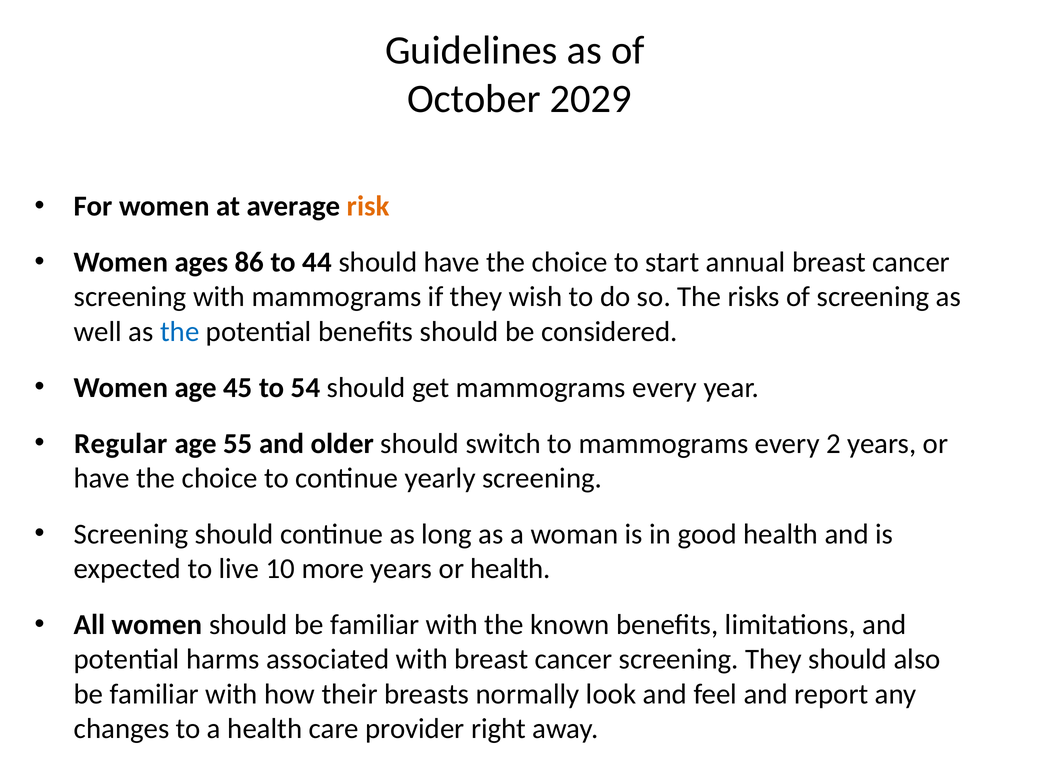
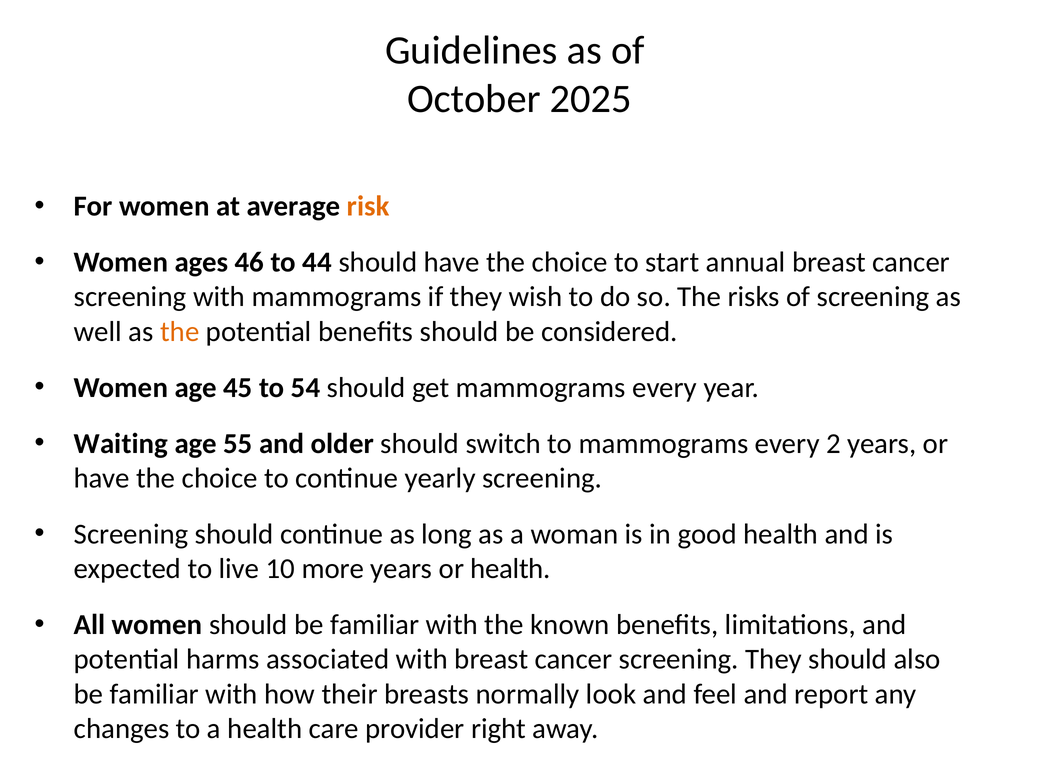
2029: 2029 -> 2025 (591, 99)
86: 86 -> 46 (249, 262)
the colour: blue -> orange (180, 332)
Regular: Regular -> Waiting (121, 444)
